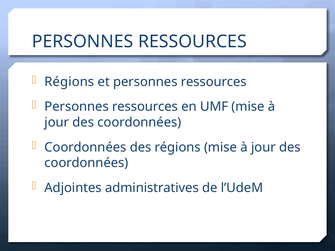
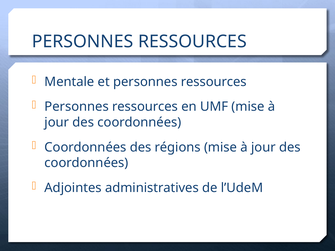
Régions: Régions -> Mentale (69, 82)
